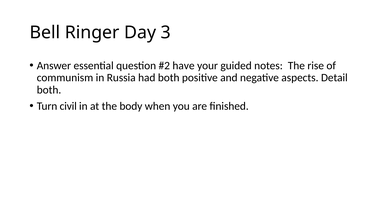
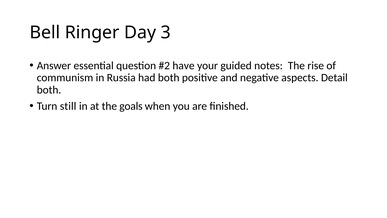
civil: civil -> still (68, 106)
body: body -> goals (131, 106)
